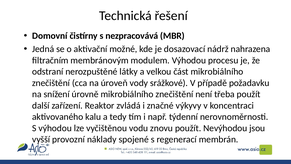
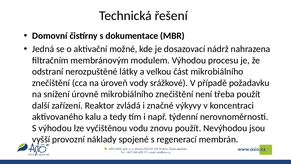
nezpracovává: nezpracovává -> dokumentace (132, 36)
